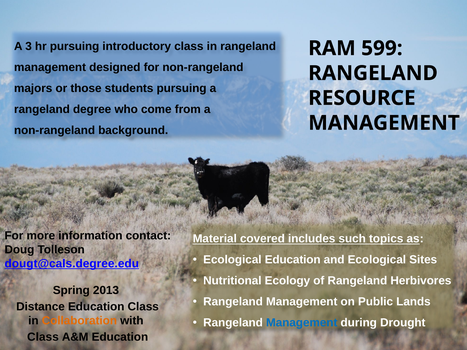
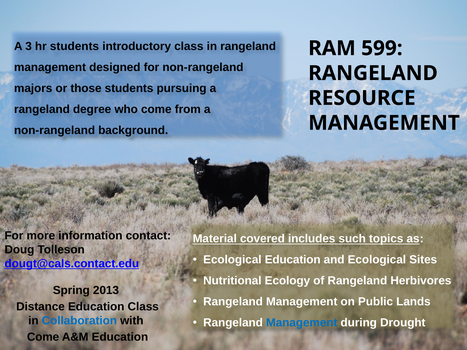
hr pursuing: pursuing -> students (74, 46)
dougt@cals.degree.edu: dougt@cals.degree.edu -> dougt@cals.contact.edu (72, 264)
Collaboration colour: orange -> blue (79, 321)
Class: Class -> Come (43, 337)
